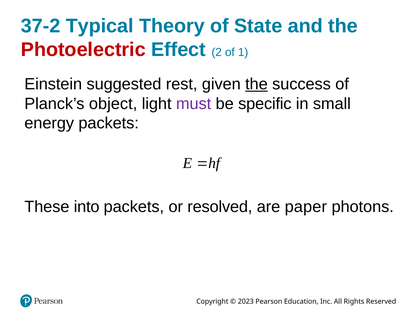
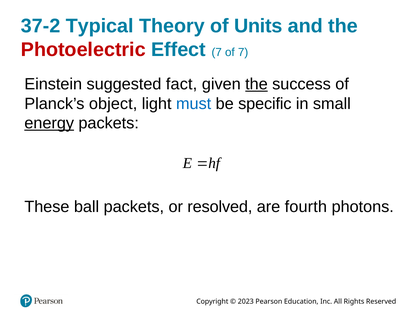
State: State -> Units (258, 26)
Effect 2: 2 -> 7 (217, 52)
of 1: 1 -> 7 (243, 52)
rest: rest -> fact (182, 84)
must colour: purple -> blue (194, 104)
energy underline: none -> present (49, 123)
into: into -> ball (87, 207)
paper: paper -> fourth (306, 207)
